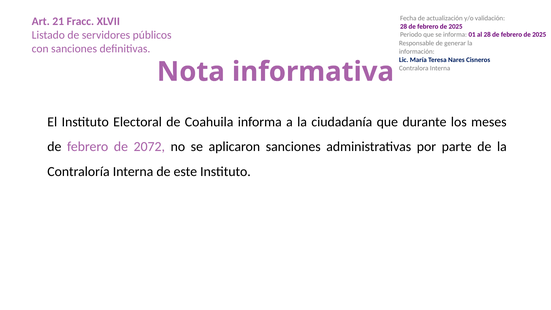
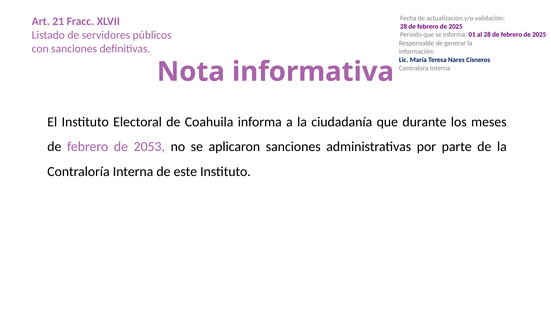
2072: 2072 -> 2053 (149, 147)
